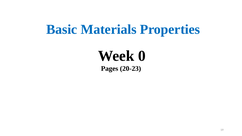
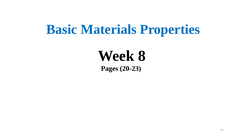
0: 0 -> 8 (142, 56)
